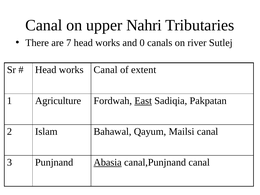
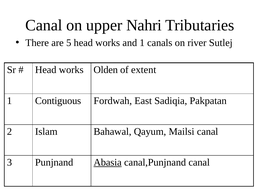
7: 7 -> 5 (69, 43)
and 0: 0 -> 1 (142, 43)
works Canal: Canal -> Olden (106, 70)
Agriculture: Agriculture -> Contiguous (58, 101)
East underline: present -> none (143, 101)
